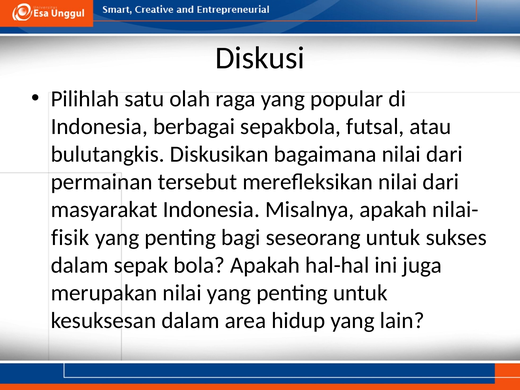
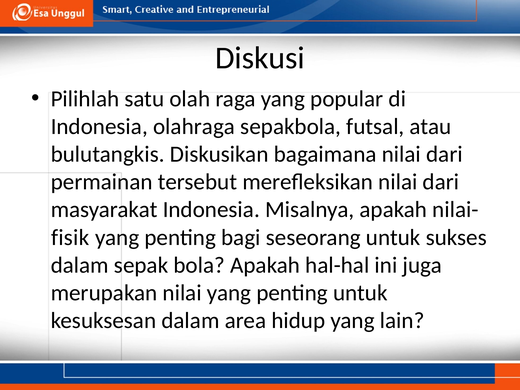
berbagai: berbagai -> olahraga (194, 126)
